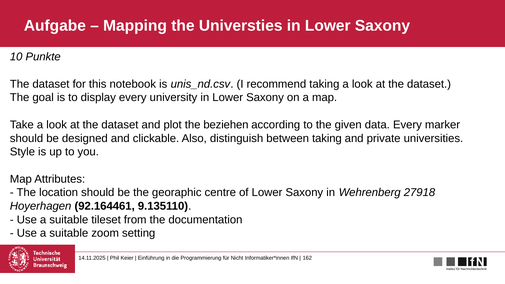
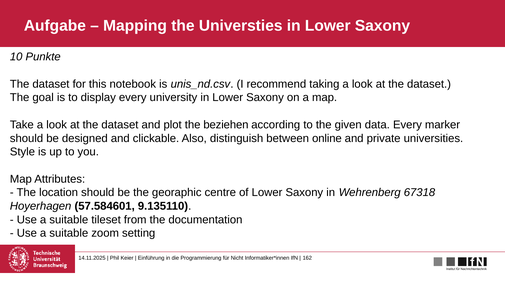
between taking: taking -> online (327, 138)
27918: 27918 -> 67318 (419, 193)
92.164461: 92.164461 -> 57.584601 (105, 206)
